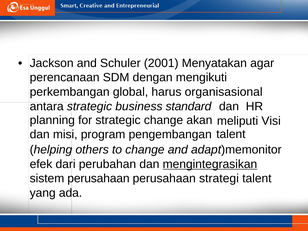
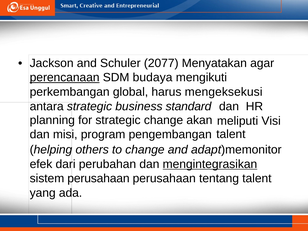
2001: 2001 -> 2077 (161, 63)
perencanaan underline: none -> present (65, 77)
dengan: dengan -> budaya (153, 77)
organisasional: organisasional -> mengeksekusi (224, 92)
strategi: strategi -> tentang (219, 178)
